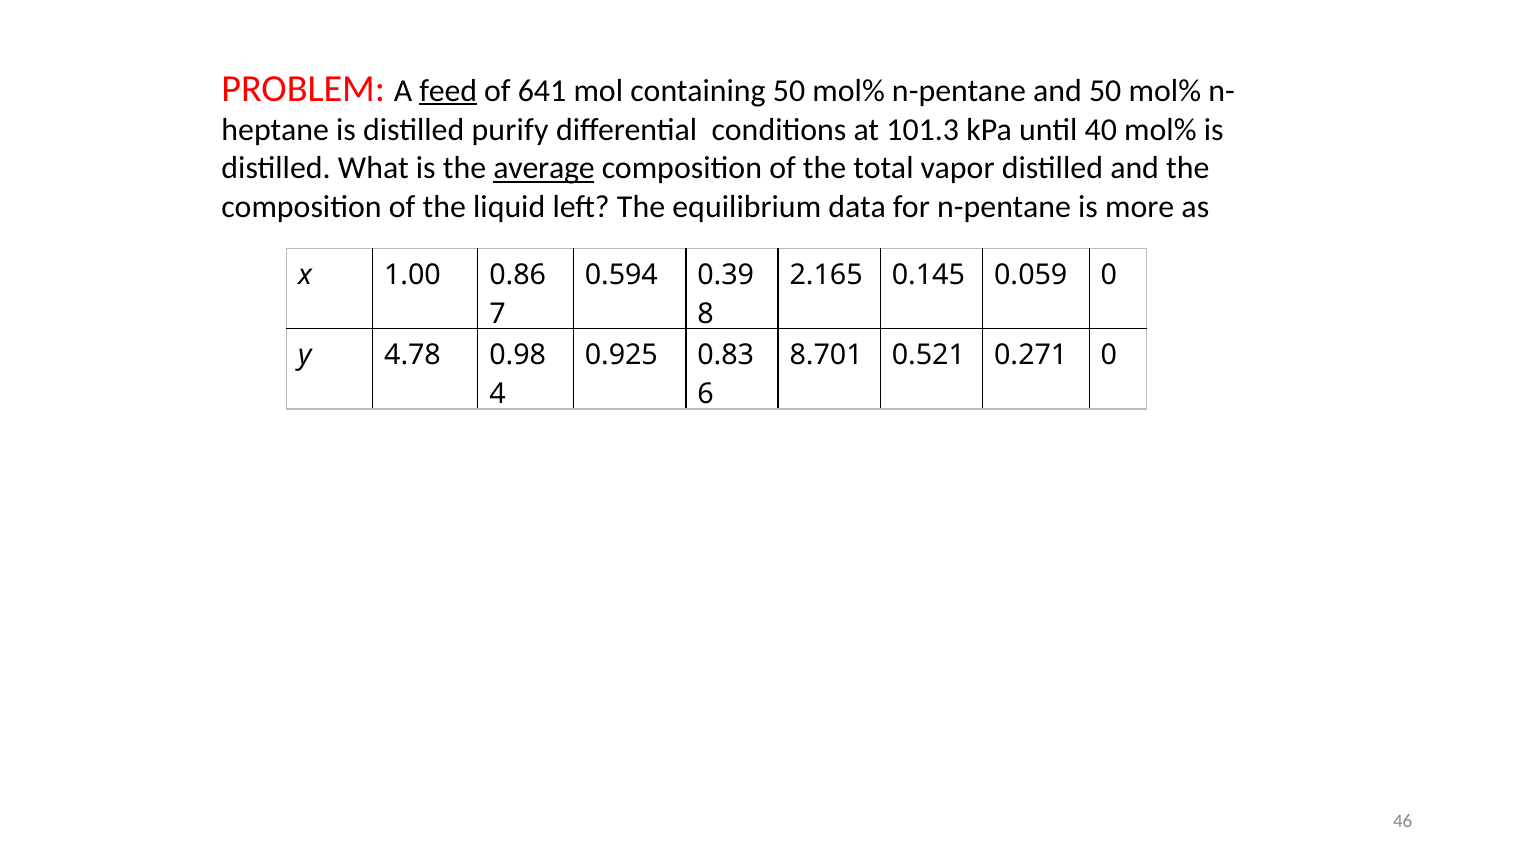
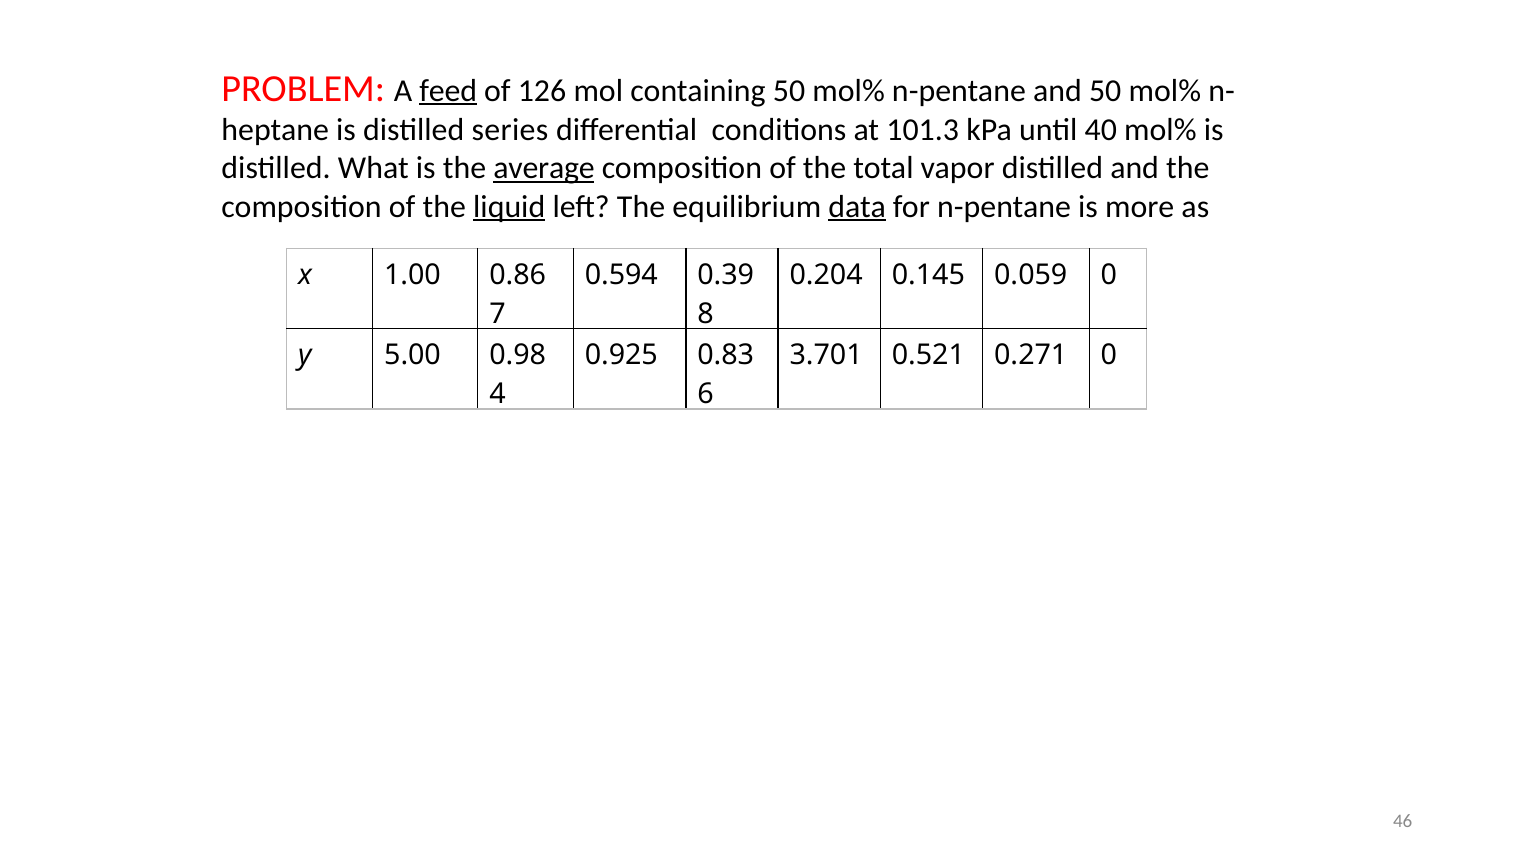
641: 641 -> 126 (542, 91)
purify: purify -> series (510, 130)
liquid underline: none -> present (509, 207)
data underline: none -> present (857, 207)
2.165: 2.165 -> 0.204 (826, 275)
4.78: 4.78 -> 5.00 (413, 355)
8.701: 8.701 -> 3.701 (826, 355)
